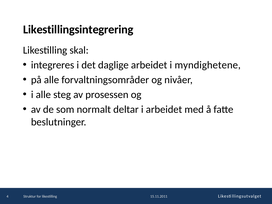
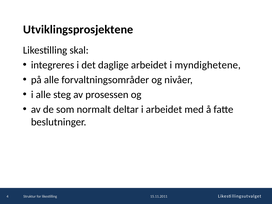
Likestillingsintegrering: Likestillingsintegrering -> Utviklingsprosjektene (78, 29)
